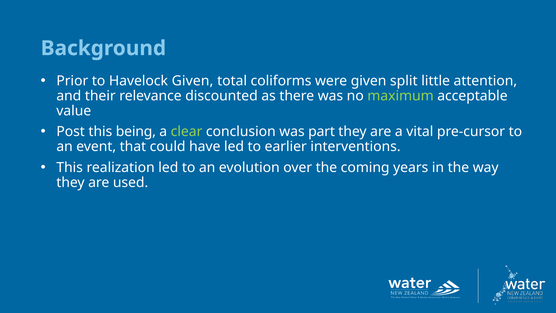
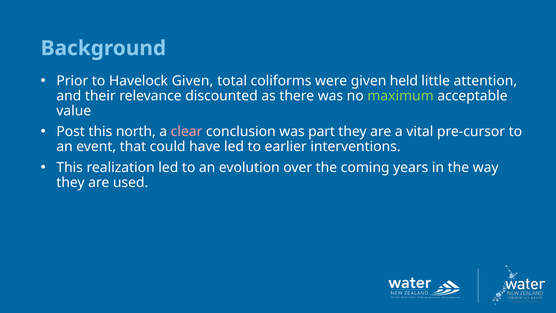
split: split -> held (404, 81)
being: being -> north (136, 132)
clear colour: light green -> pink (187, 132)
